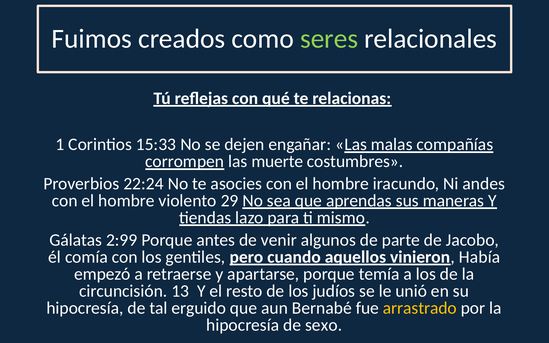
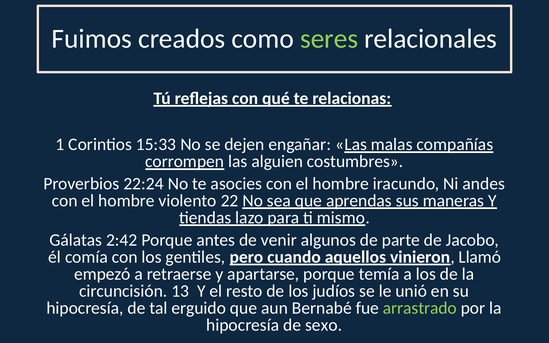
muerte: muerte -> alguien (277, 162)
29: 29 -> 22 (230, 201)
2:99: 2:99 -> 2:42 (122, 240)
Había: Había -> Llamó (480, 257)
arrastrado colour: yellow -> light green (420, 308)
